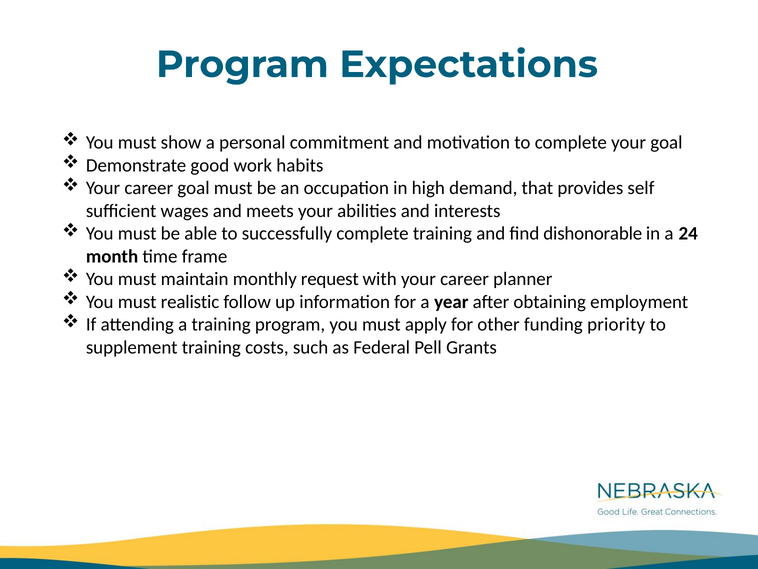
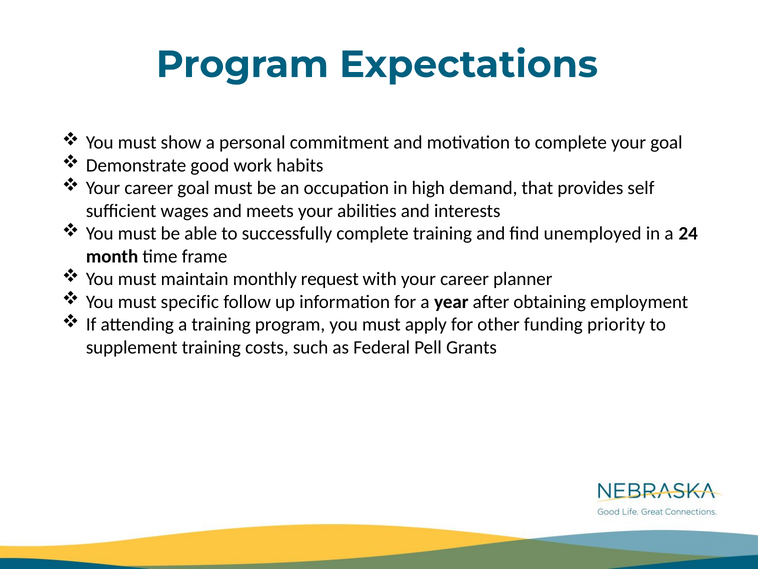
dishonorable: dishonorable -> unemployed (593, 233)
realistic: realistic -> specific (190, 302)
